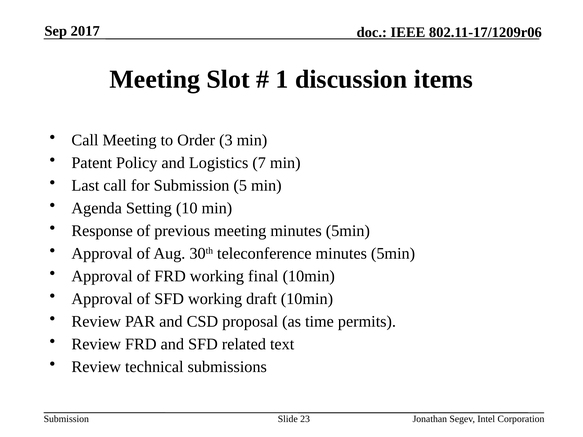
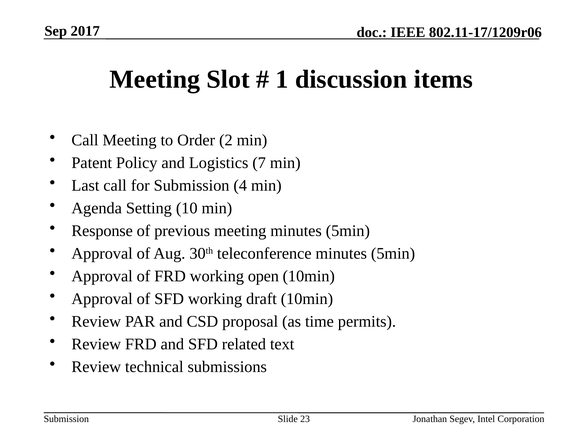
3: 3 -> 2 (226, 140)
5: 5 -> 4 (240, 185)
final: final -> open (263, 276)
